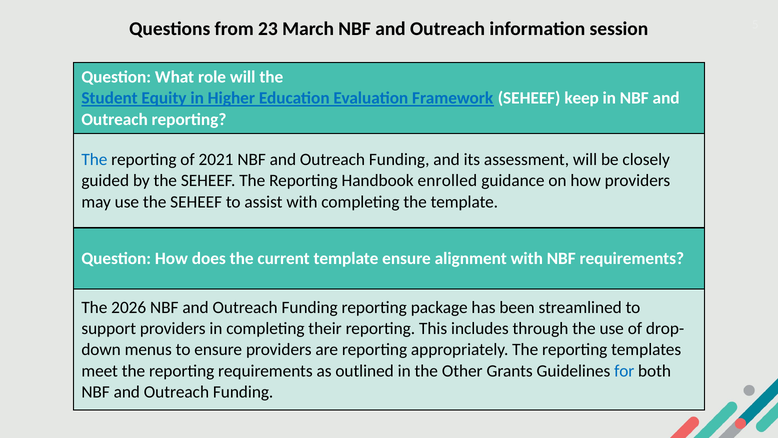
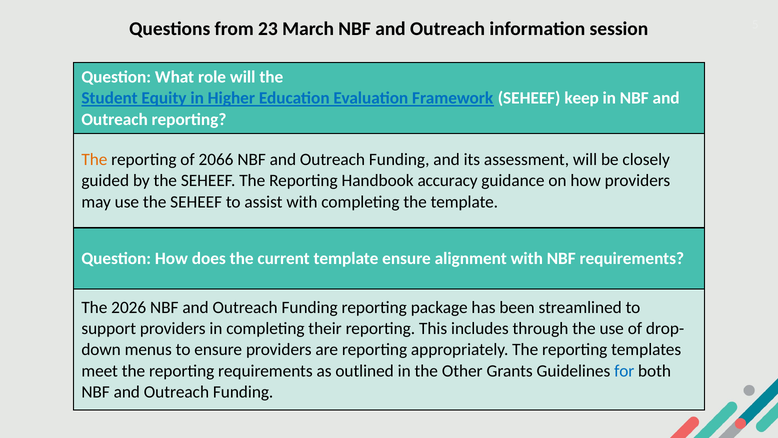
The colour: blue -> orange (94, 160)
2021: 2021 -> 2066 (216, 160)
enrolled: enrolled -> accuracy (448, 181)
